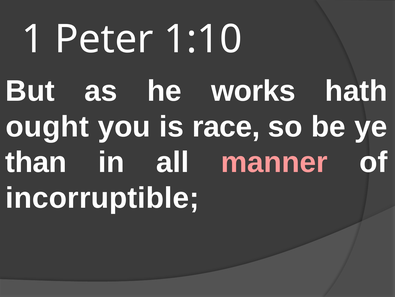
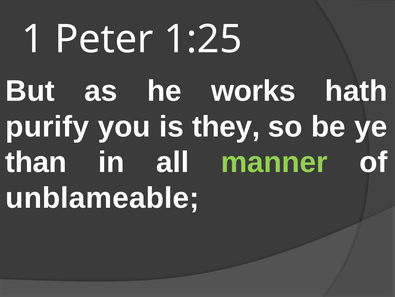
1:10: 1:10 -> 1:25 (203, 39)
ought: ought -> purify (47, 126)
race: race -> they (226, 126)
manner colour: pink -> light green (274, 162)
incorruptible: incorruptible -> unblameable (102, 198)
